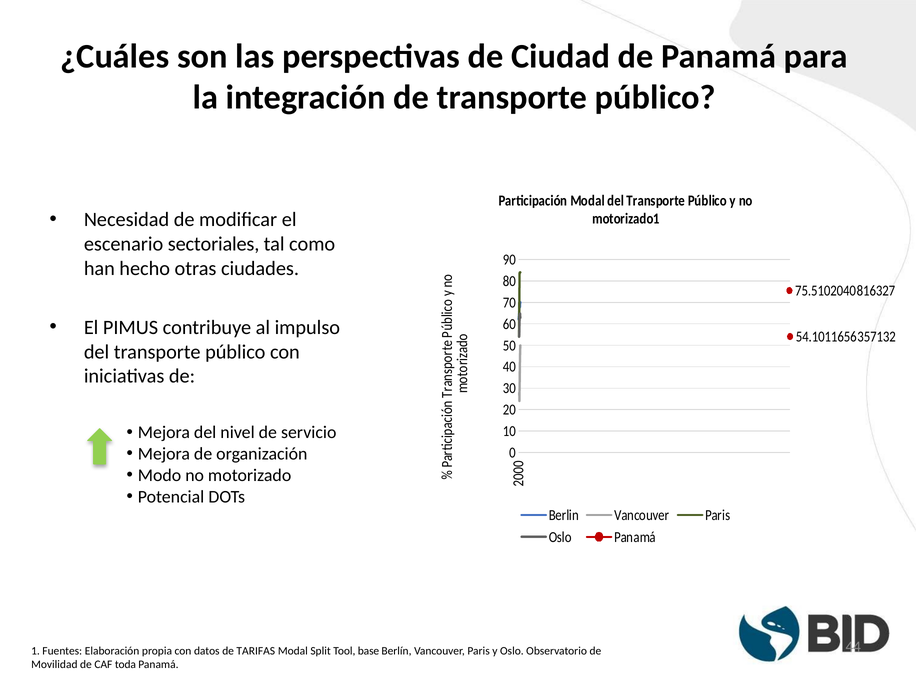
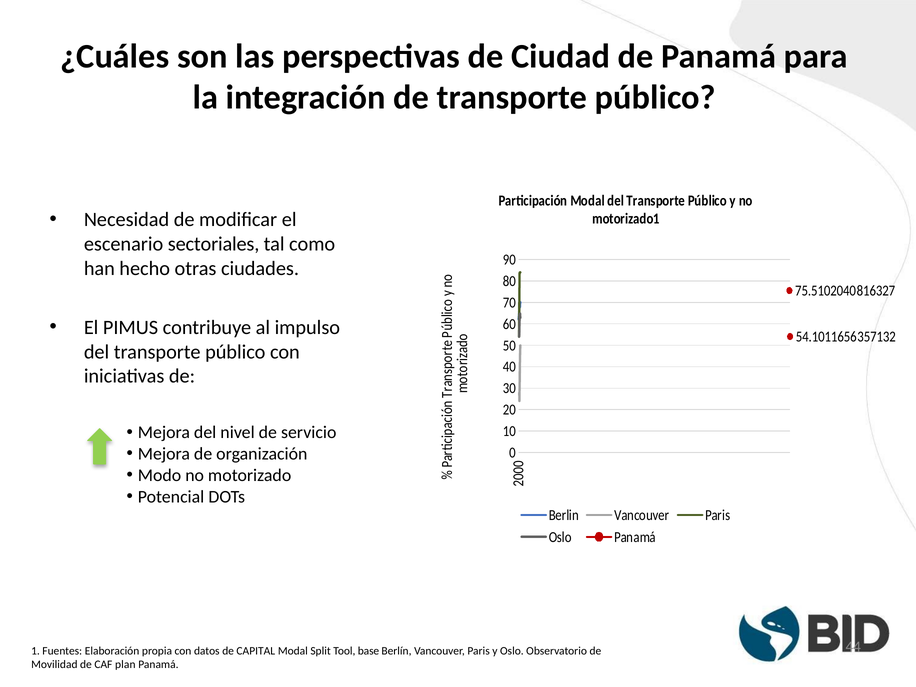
TARIFAS: TARIFAS -> CAPITAL (256, 651)
toda: toda -> plan (125, 665)
